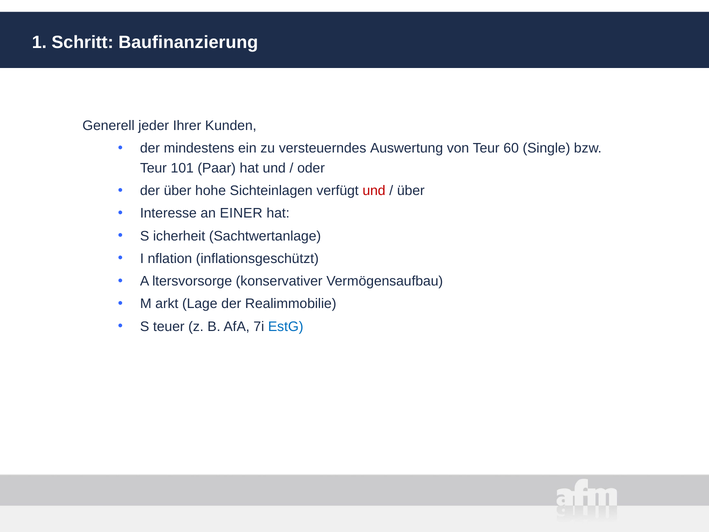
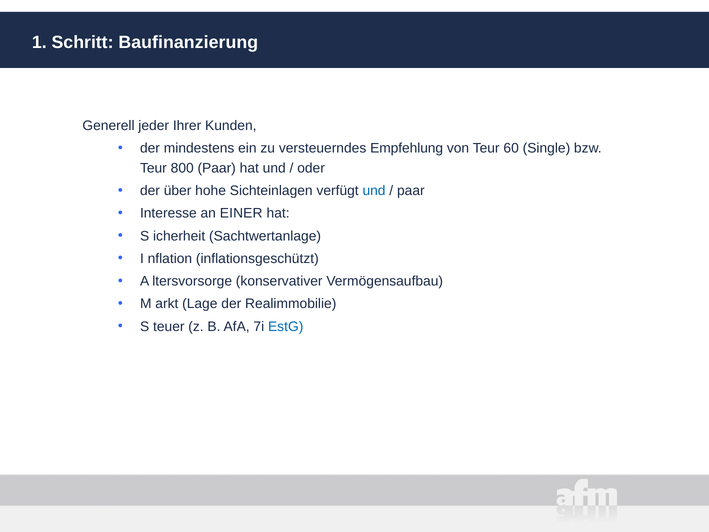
Auswertung: Auswertung -> Empfehlung (407, 148)
101: 101 -> 800 (182, 168)
und colour: red -> blue (374, 191)
über: über -> paar (411, 191)
